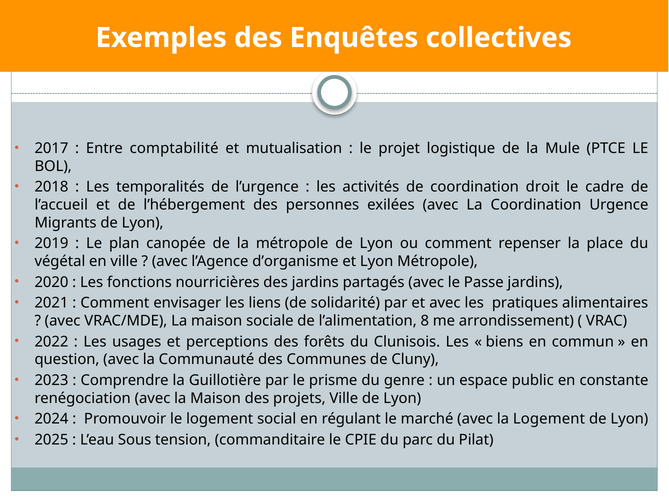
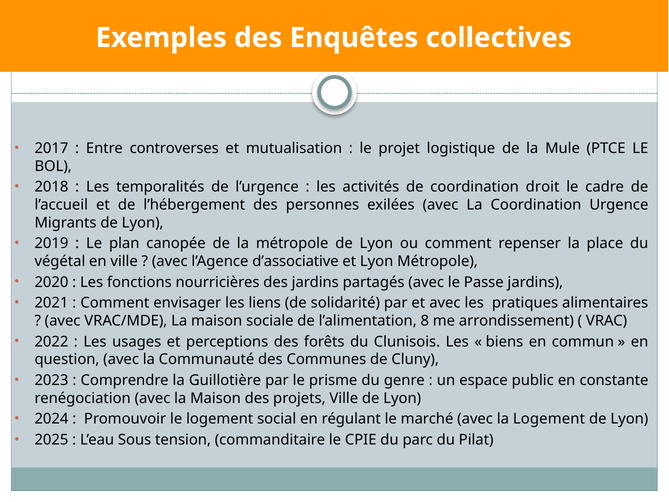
comptabilité: comptabilité -> controverses (174, 148)
d’organisme: d’organisme -> d’associative (295, 261)
